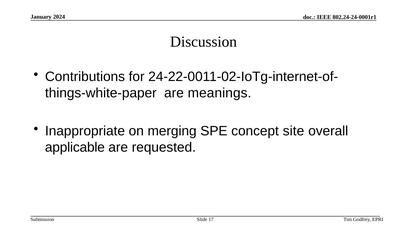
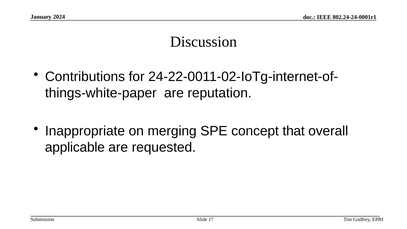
meanings: meanings -> reputation (220, 93)
site: site -> that (294, 131)
